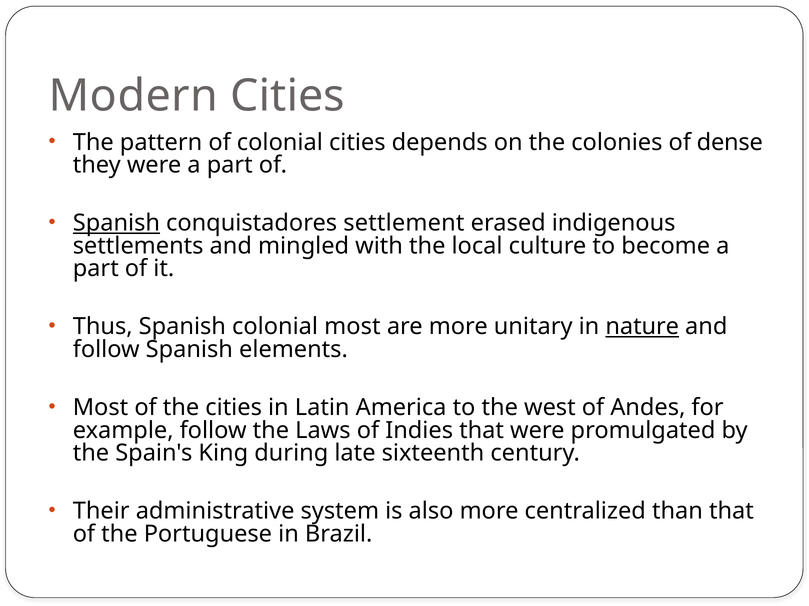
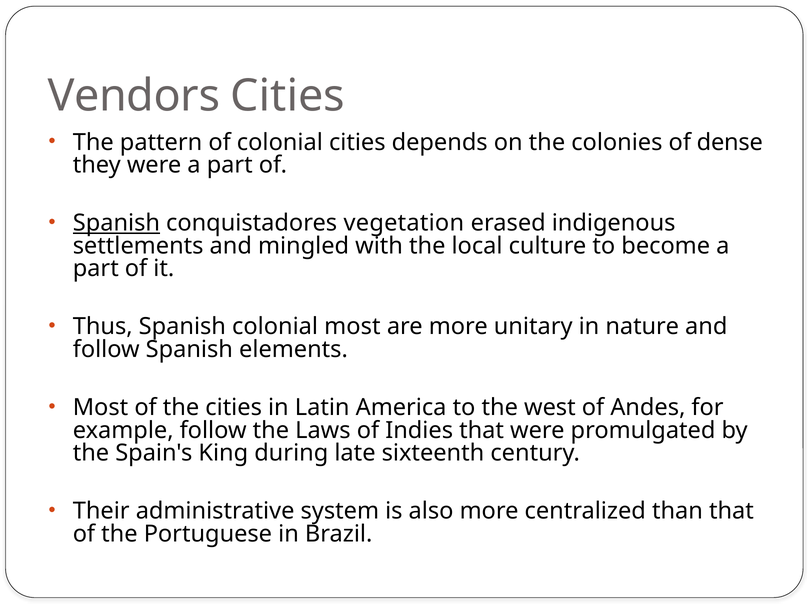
Modern: Modern -> Vendors (134, 96)
settlement: settlement -> vegetation (404, 223)
nature underline: present -> none (642, 327)
